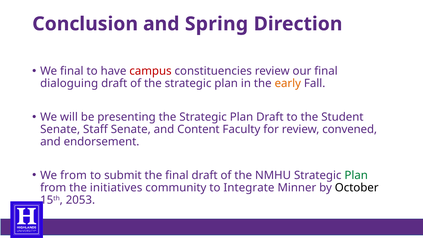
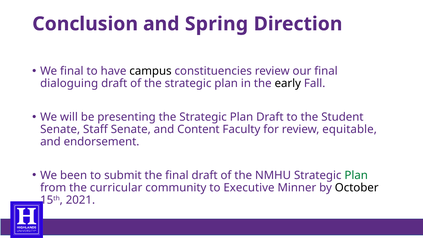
campus colour: red -> black (150, 71)
early colour: orange -> black (288, 83)
convened: convened -> equitable (350, 129)
We from: from -> been (74, 175)
initiatives: initiatives -> curricular (116, 188)
Integrate: Integrate -> Executive (249, 188)
2053: 2053 -> 2021 (80, 200)
